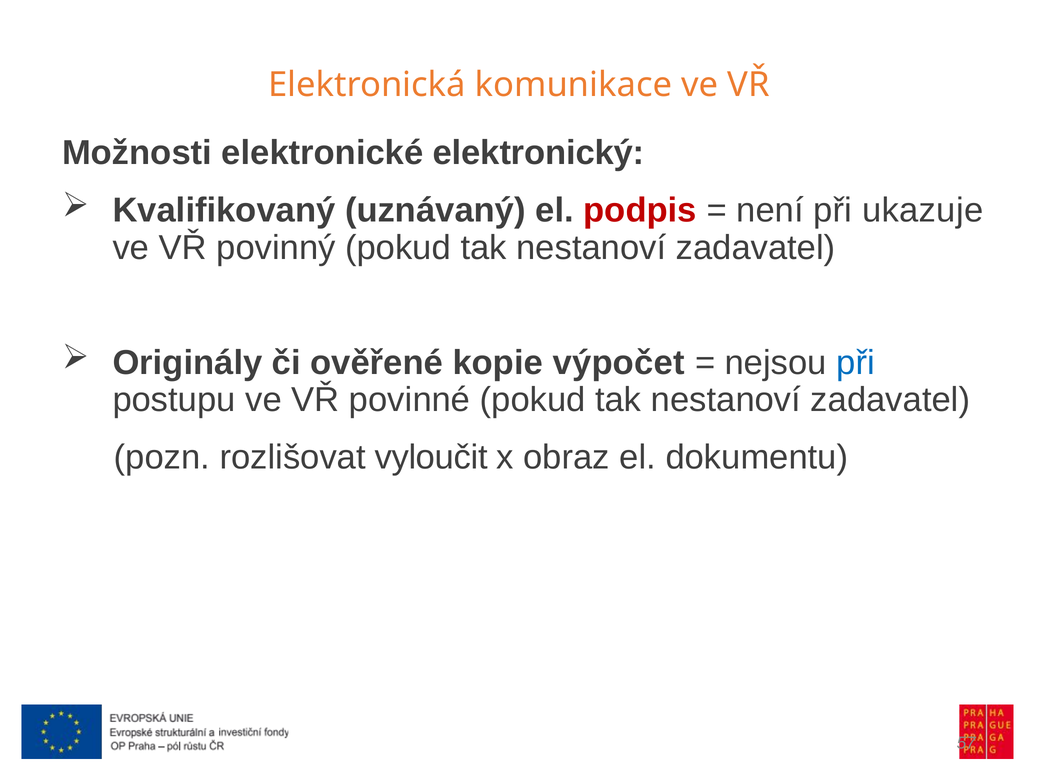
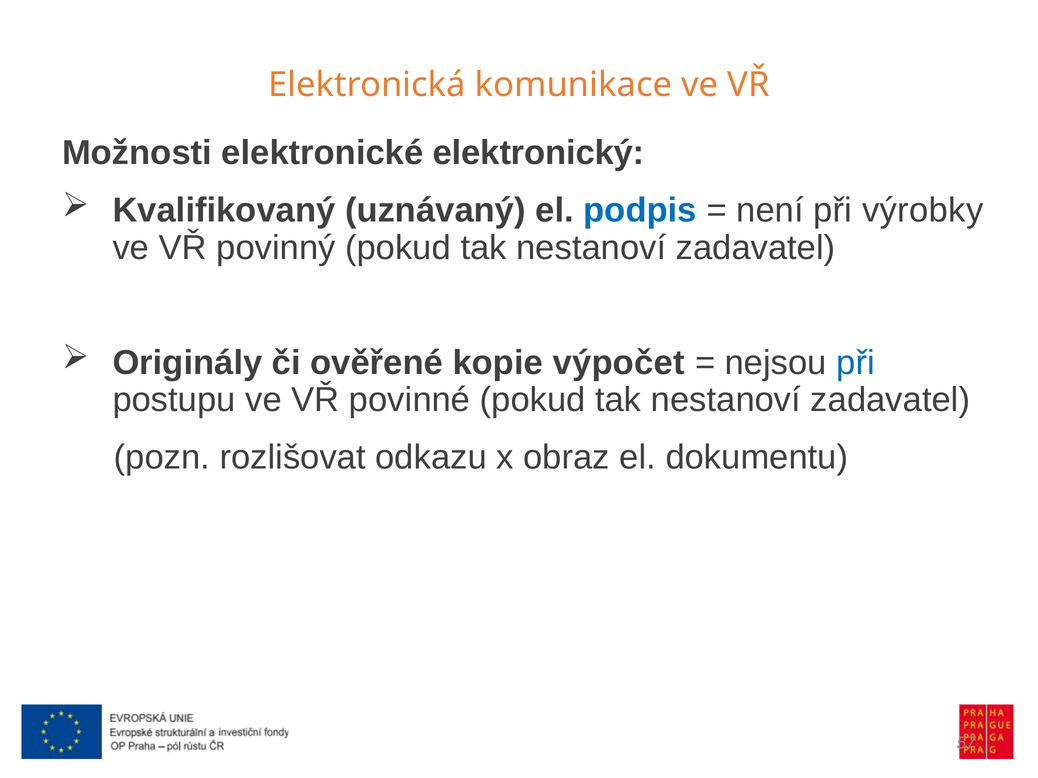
podpis colour: red -> blue (640, 210)
ukazuje: ukazuje -> výrobky (923, 210)
vyloučit: vyloučit -> odkazu (431, 458)
